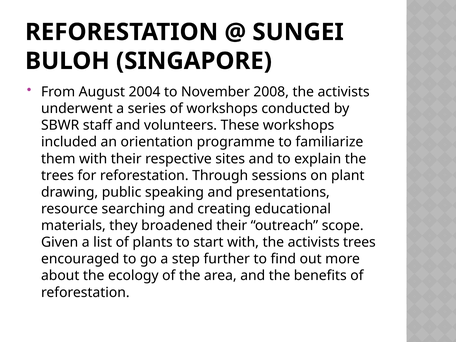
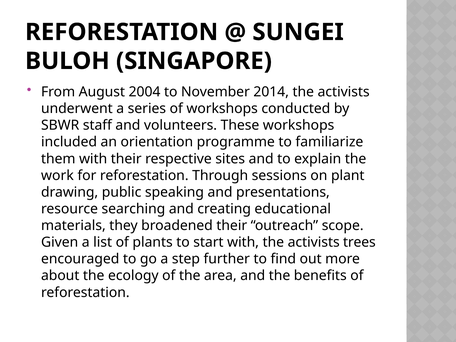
2008: 2008 -> 2014 (271, 92)
trees: trees -> work (57, 175)
